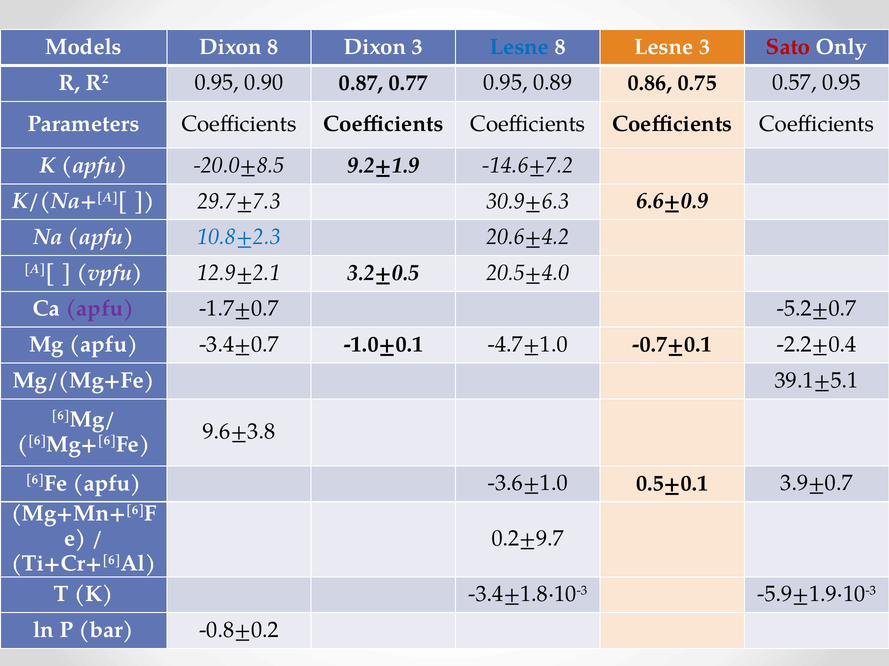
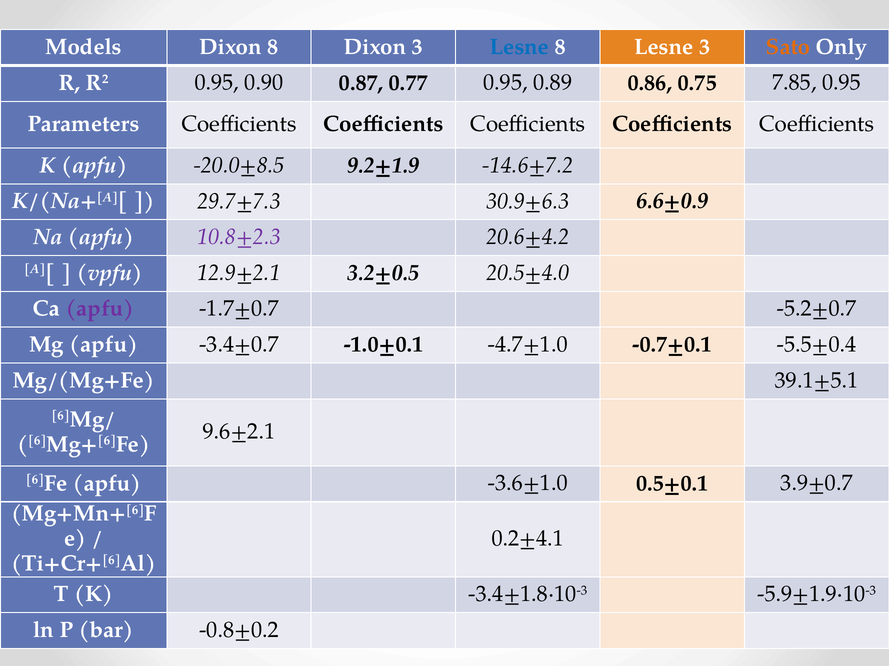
Sato colour: red -> orange (788, 47)
0.57: 0.57 -> 7.85 (794, 83)
10.8±2.3 colour: blue -> purple (239, 237)
-2.2±0.4: -2.2±0.4 -> -5.5±0.4 (817, 345)
9.6±3.8: 9.6±3.8 -> 9.6±2.1 (239, 432)
0.2±9.7: 0.2±9.7 -> 0.2±4.1 (528, 539)
